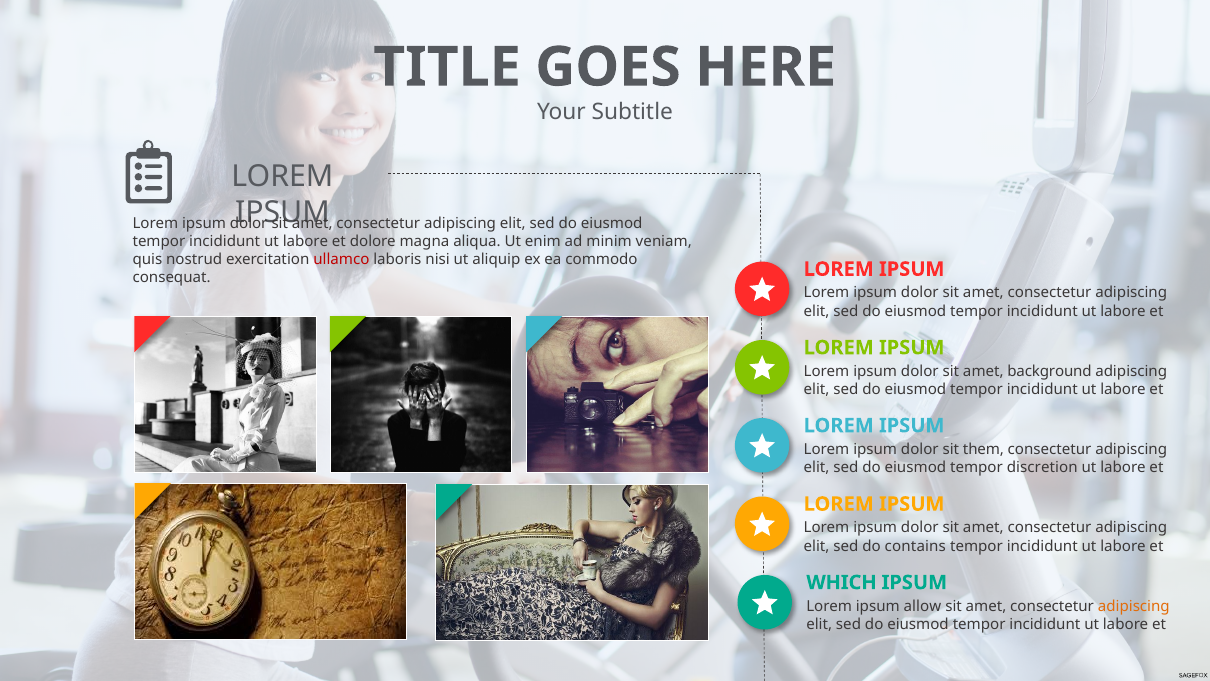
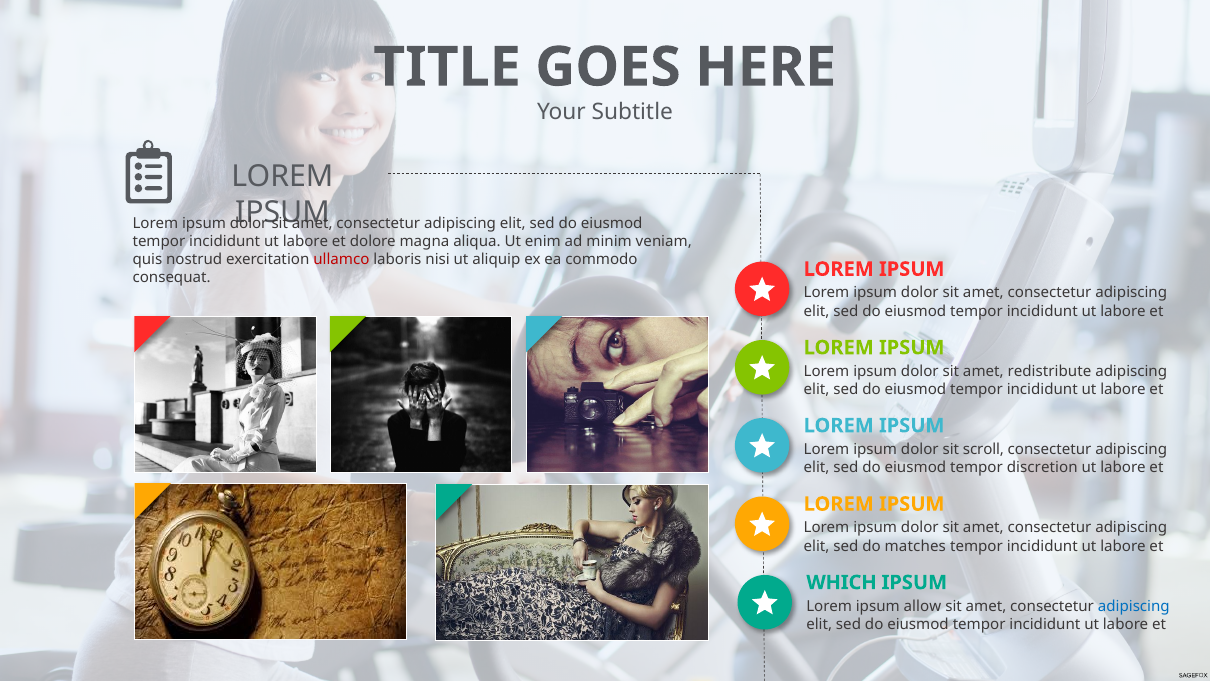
background: background -> redistribute (1049, 371)
them: them -> scroll (983, 449)
contains: contains -> matches (915, 546)
adipiscing colour: orange -> blue (1134, 606)
